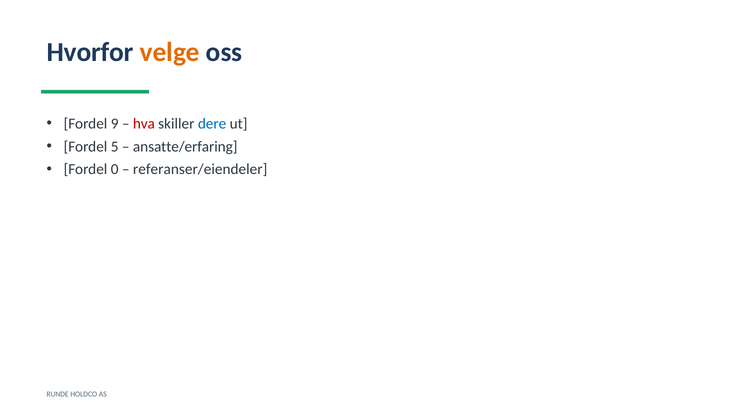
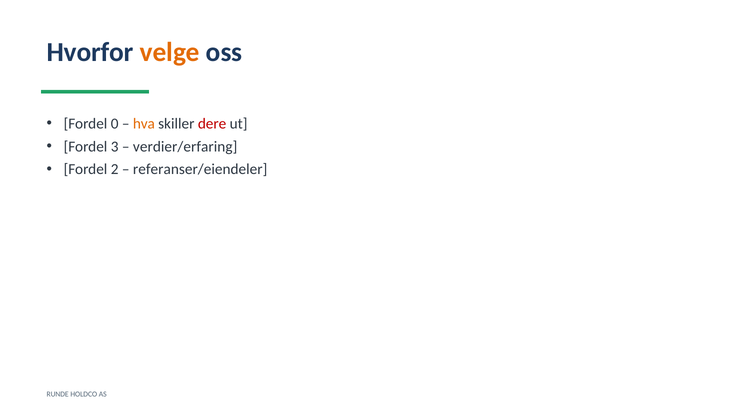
9: 9 -> 0 (115, 124)
hva colour: red -> orange (144, 124)
dere colour: blue -> red (212, 124)
5: 5 -> 3 (115, 147)
ansatte/erfaring: ansatte/erfaring -> verdier/erfaring (185, 147)
0: 0 -> 2 (115, 170)
